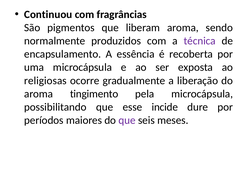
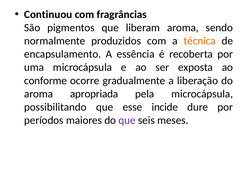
técnica colour: purple -> orange (200, 41)
religiosas: religiosas -> conforme (46, 81)
tingimento: tingimento -> apropriada (94, 94)
